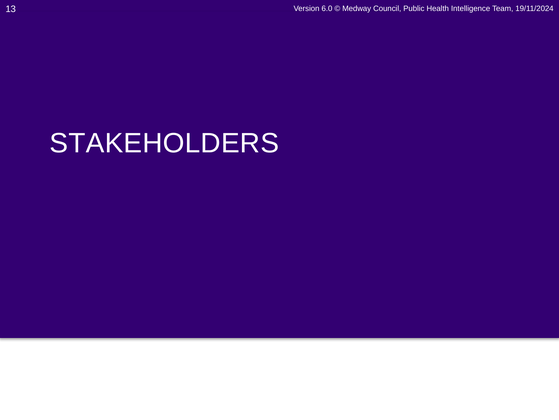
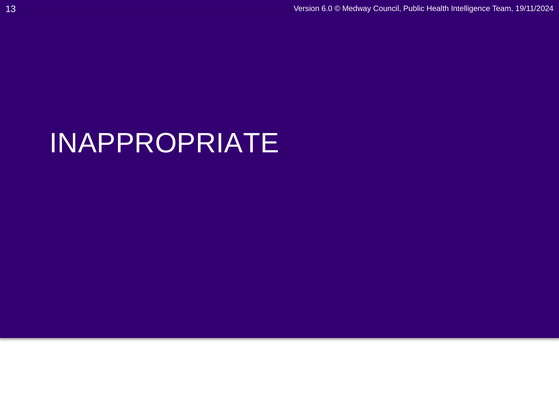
STAKEHOLDERS: STAKEHOLDERS -> INAPPROPRIATE (164, 143)
